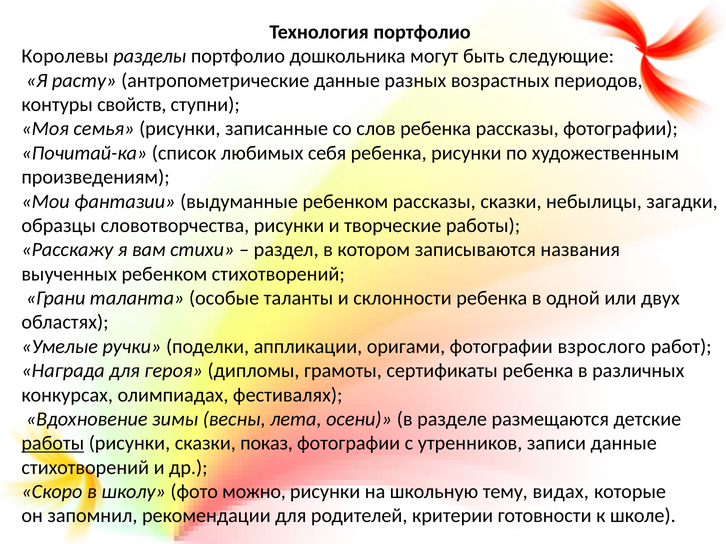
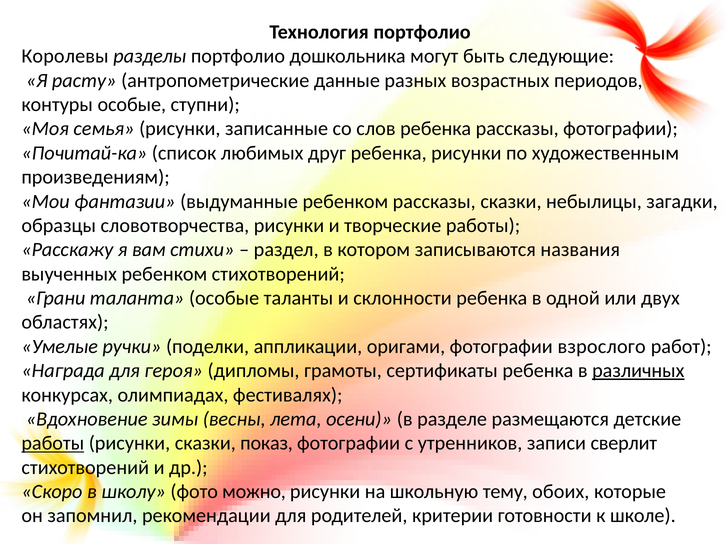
контуры свойств: свойств -> особые (132, 105)
себя: себя -> друг (327, 153)
различных underline: none -> present (638, 371)
записи данные: данные -> сверлит (624, 444)
видах: видах -> обоих (561, 492)
